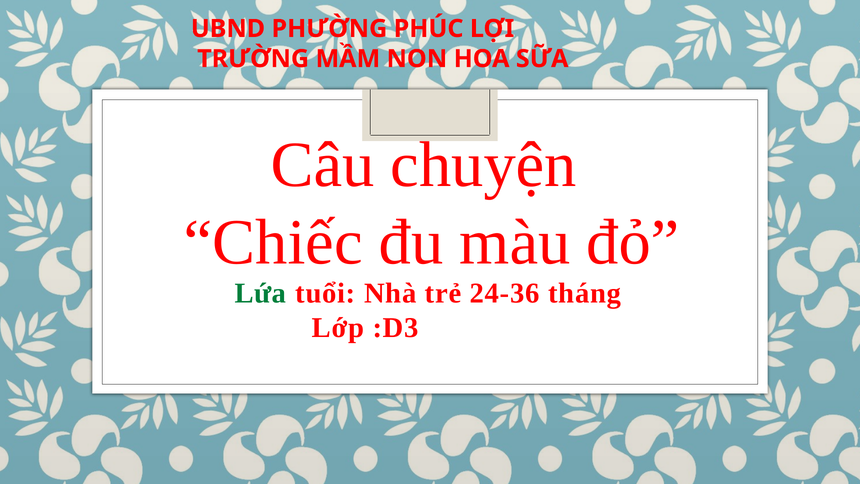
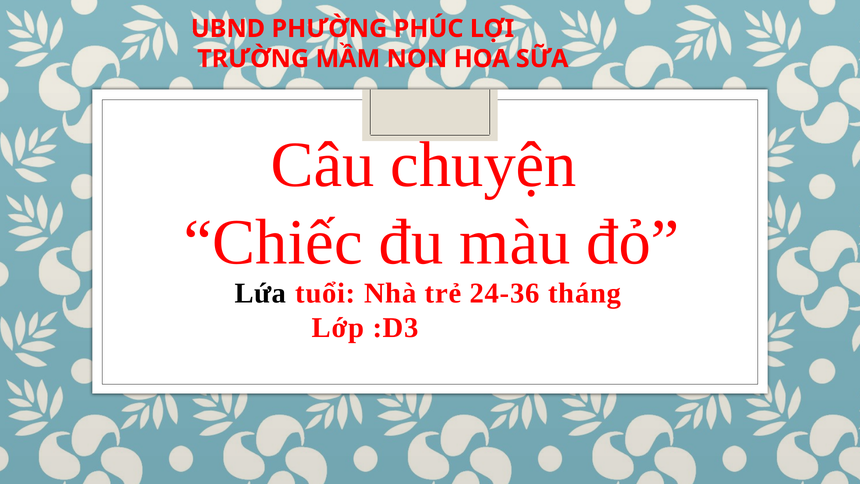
Lứa colour: green -> black (261, 293)
